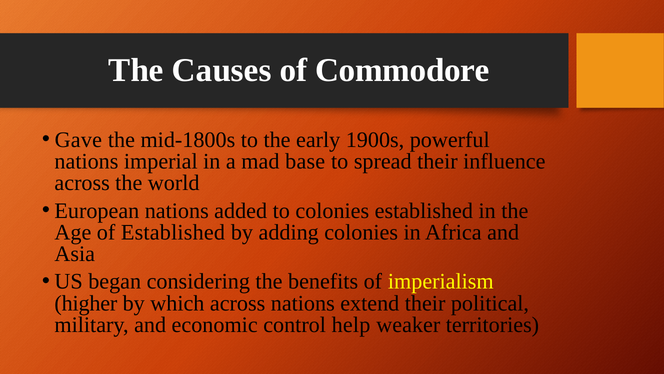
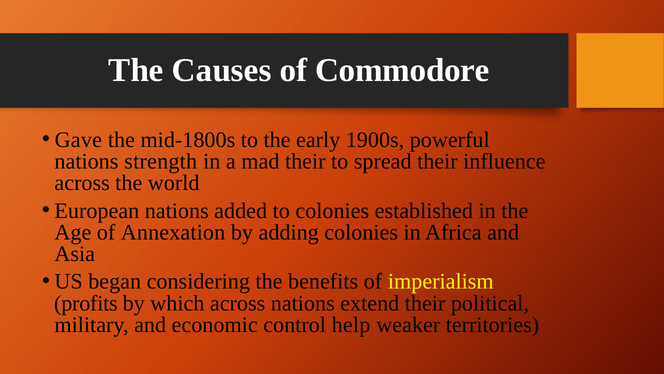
imperial: imperial -> strength (161, 161)
mad base: base -> their (305, 161)
of Established: Established -> Annexation (173, 232)
higher: higher -> profits (86, 303)
